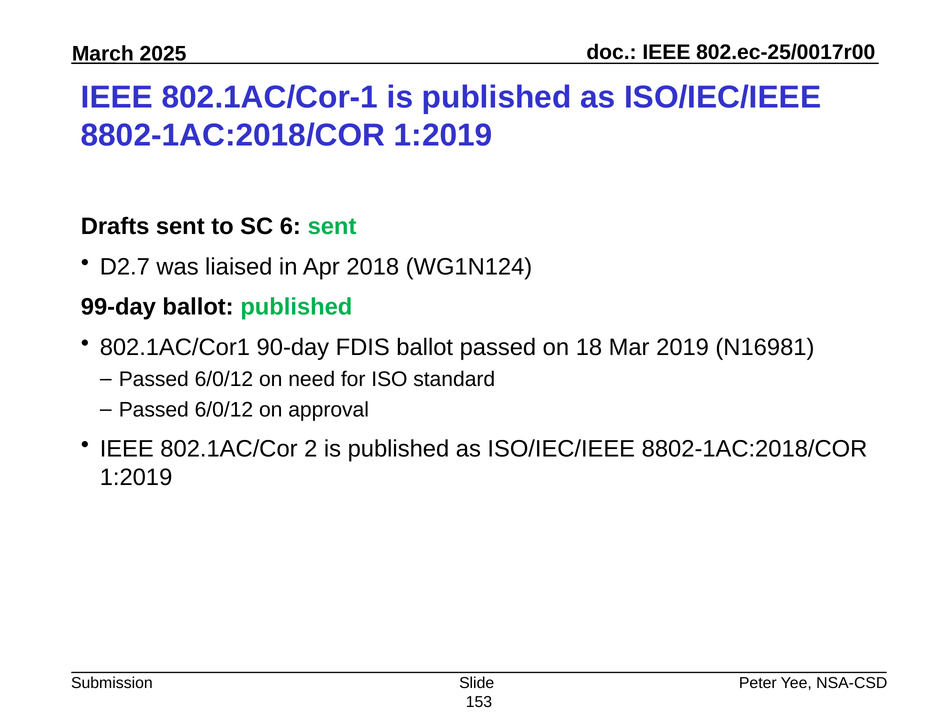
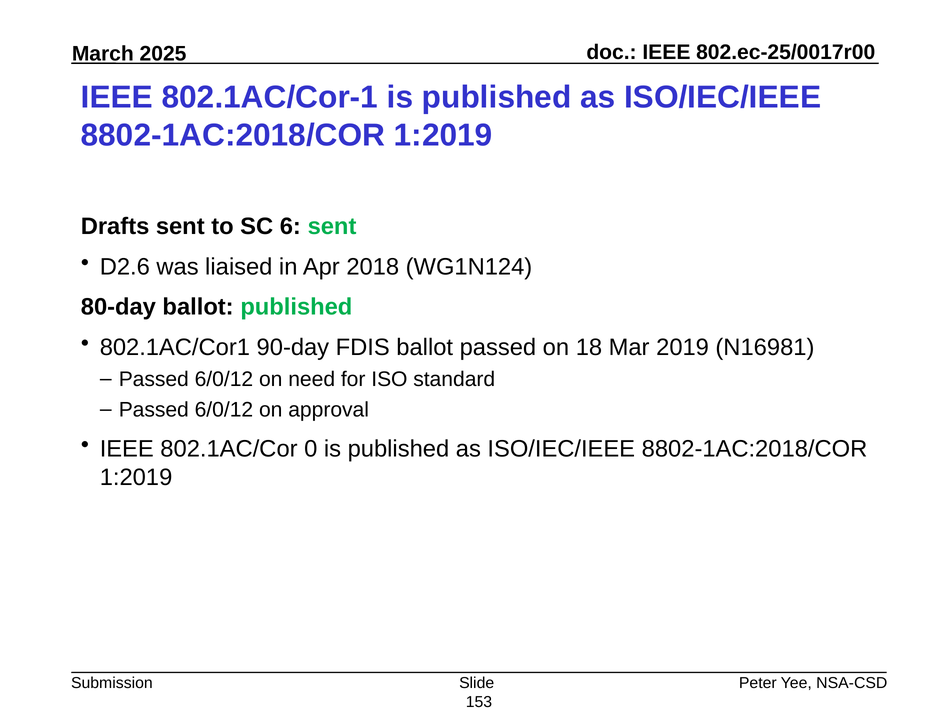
D2.7: D2.7 -> D2.6 (125, 267)
99-day: 99-day -> 80-day (118, 307)
2: 2 -> 0 (311, 449)
